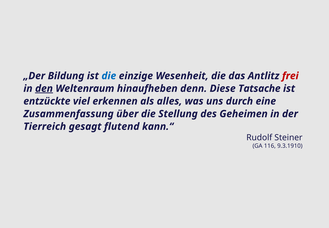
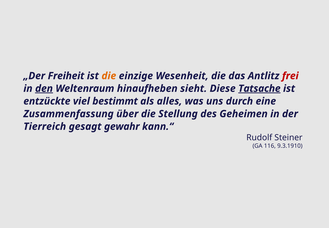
Bildung: Bildung -> Freiheit (66, 76)
die colour: blue -> orange (109, 76)
denn: denn -> sieht (194, 88)
Tatsache underline: none -> present (259, 88)
erkennen: erkennen -> bestimmt (115, 101)
flutend: flutend -> gewahr (122, 126)
